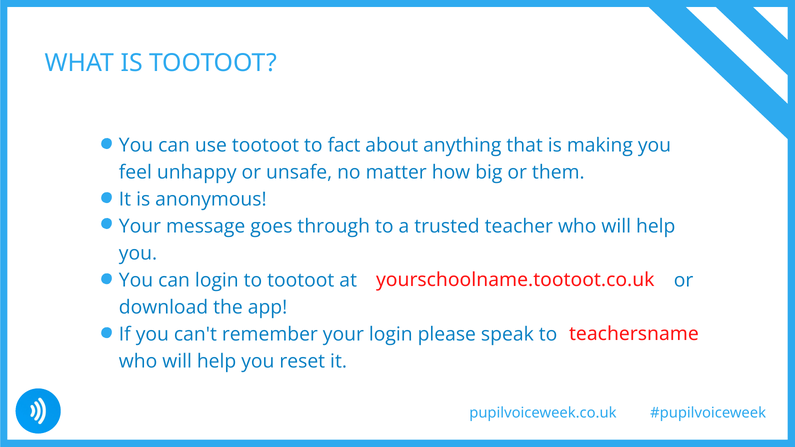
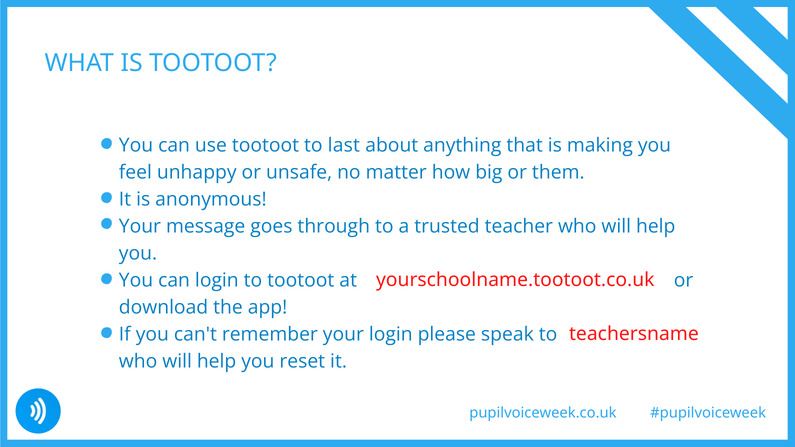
fact: fact -> last (344, 145)
